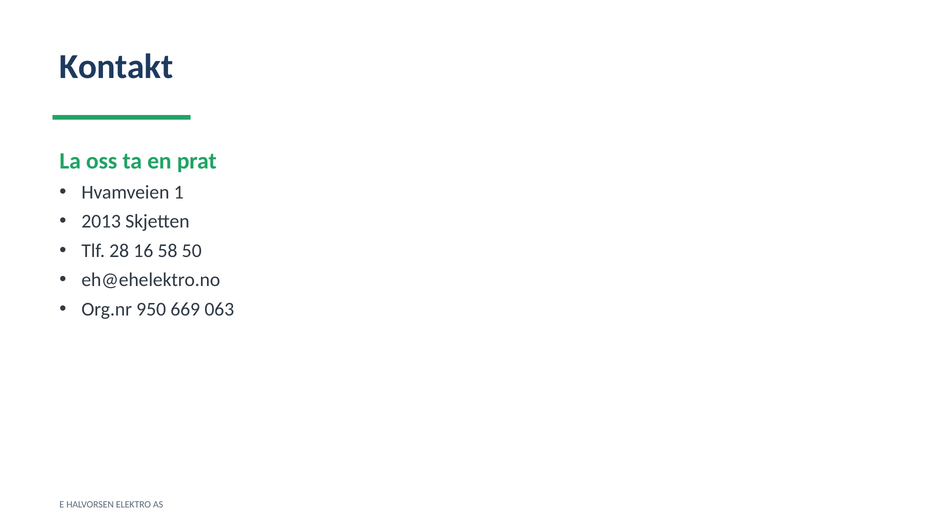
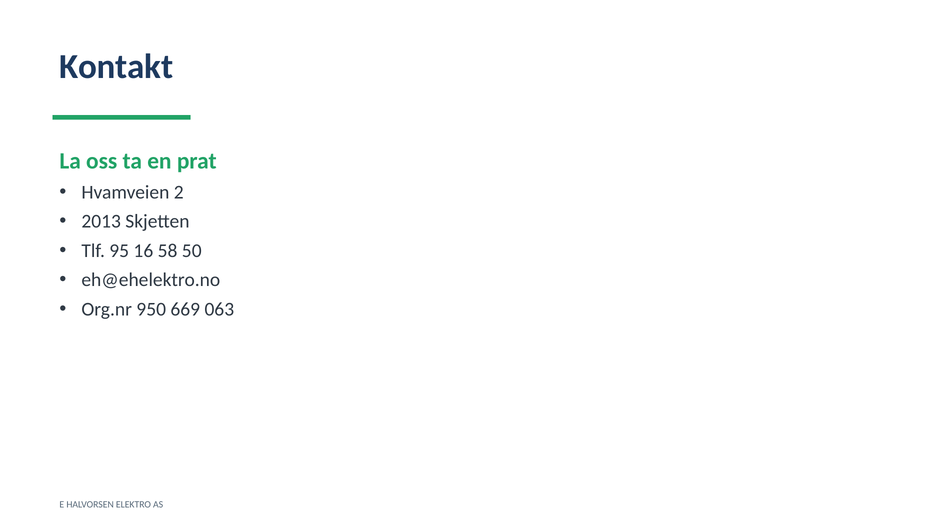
1: 1 -> 2 (179, 192)
28: 28 -> 95 (119, 251)
